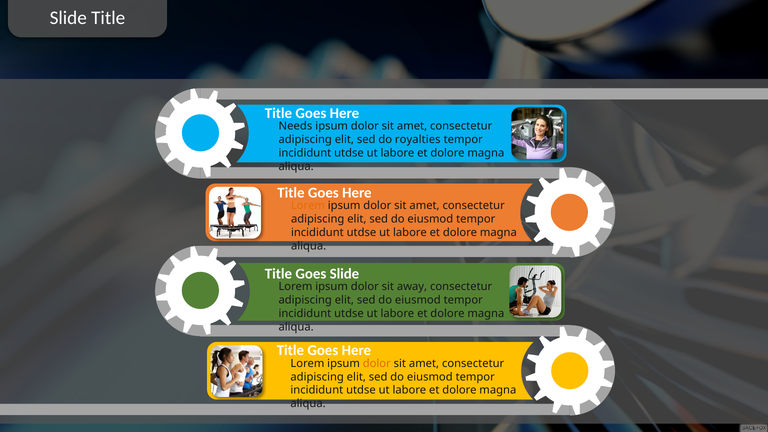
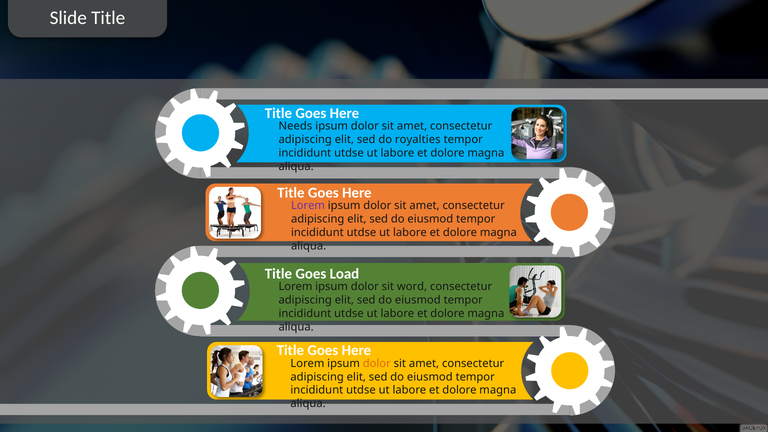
Lorem colour: orange -> purple (308, 206)
Goes Slide: Slide -> Load (344, 274)
away: away -> word (412, 287)
